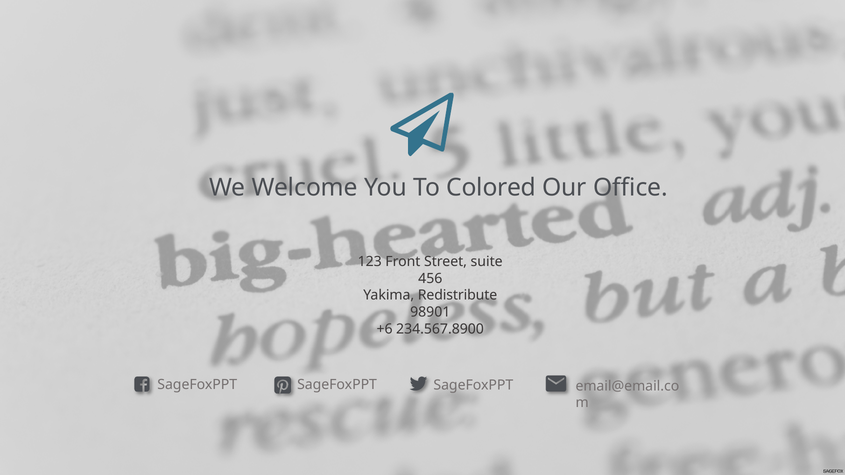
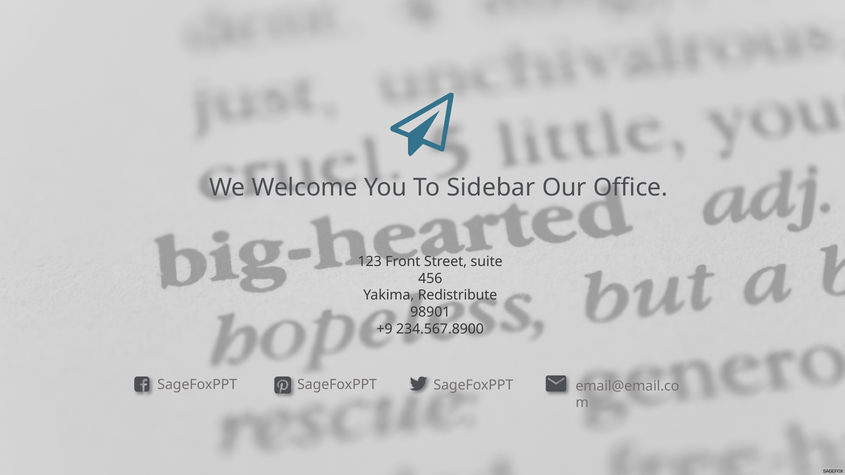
Colored: Colored -> Sidebar (491, 188)
+6: +6 -> +9 (385, 329)
